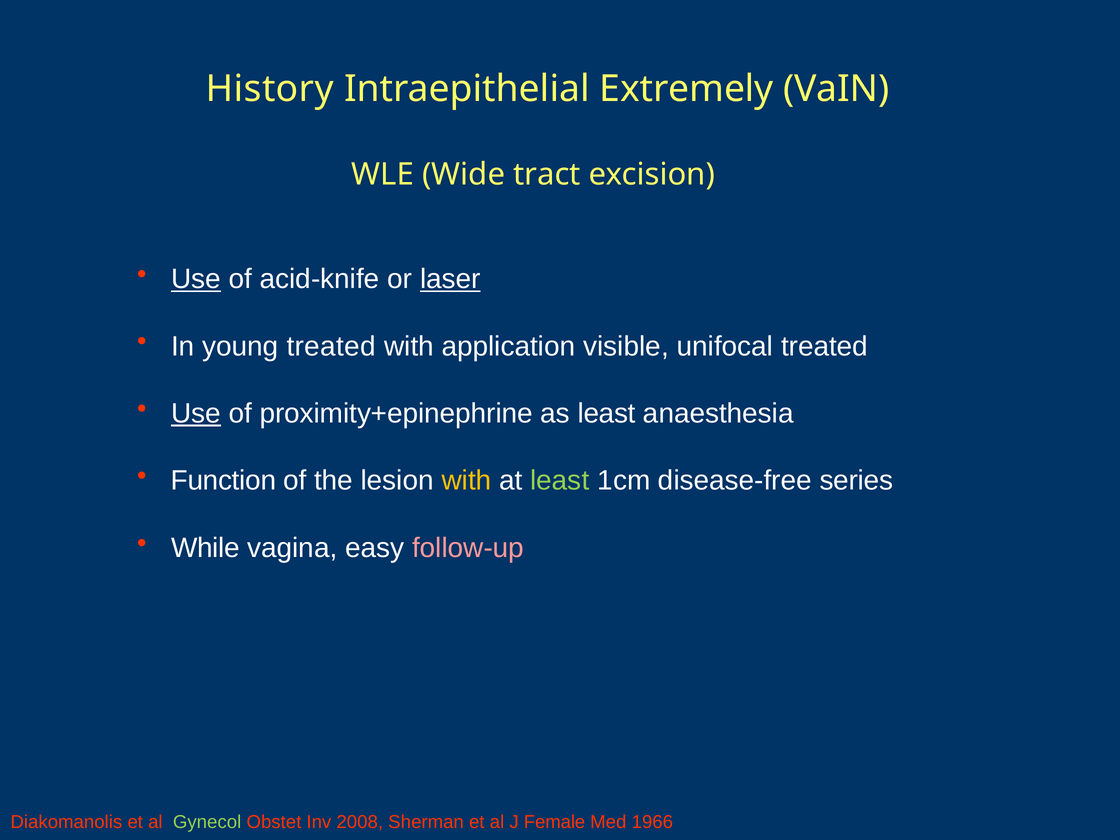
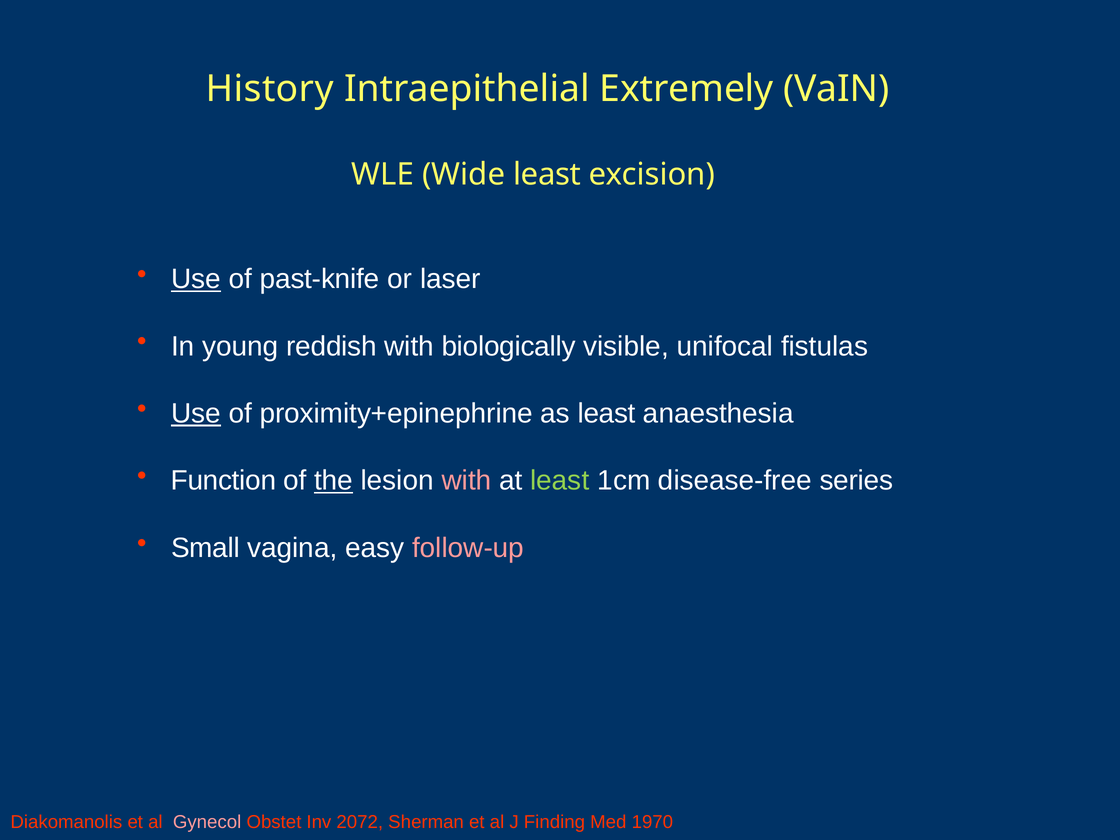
Wide tract: tract -> least (547, 174)
acid-knife: acid-knife -> past-knife (320, 279)
laser underline: present -> none (450, 279)
young treated: treated -> reddish (331, 346)
application: application -> biologically (509, 346)
unifocal treated: treated -> fistulas (825, 346)
the underline: none -> present (334, 481)
with colour: yellow -> pink (466, 481)
While: While -> Small (205, 548)
Gynecol colour: light green -> pink (207, 822)
2008: 2008 -> 2072 (360, 822)
Female: Female -> Finding (554, 822)
1966: 1966 -> 1970 (652, 822)
